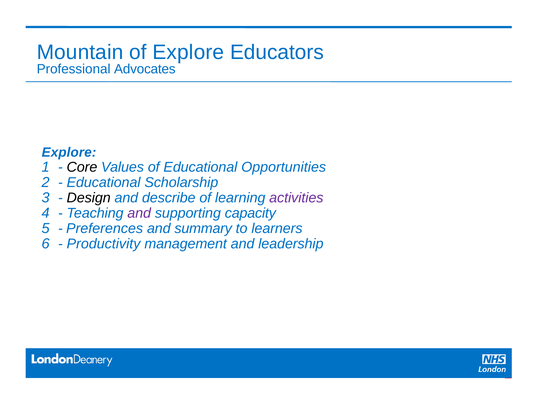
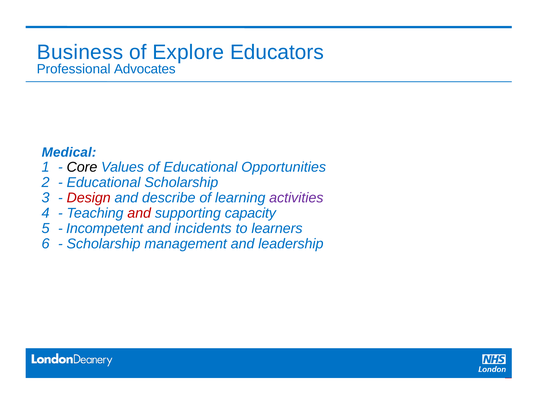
Mountain: Mountain -> Business (80, 52)
Explore: Explore -> Medical (69, 152)
Design colour: black -> red (89, 198)
and colour: purple -> red (139, 213)
Preferences: Preferences -> Incompetent (105, 228)
summary: summary -> incidents (203, 228)
Productivity: Productivity -> Scholarship (104, 244)
